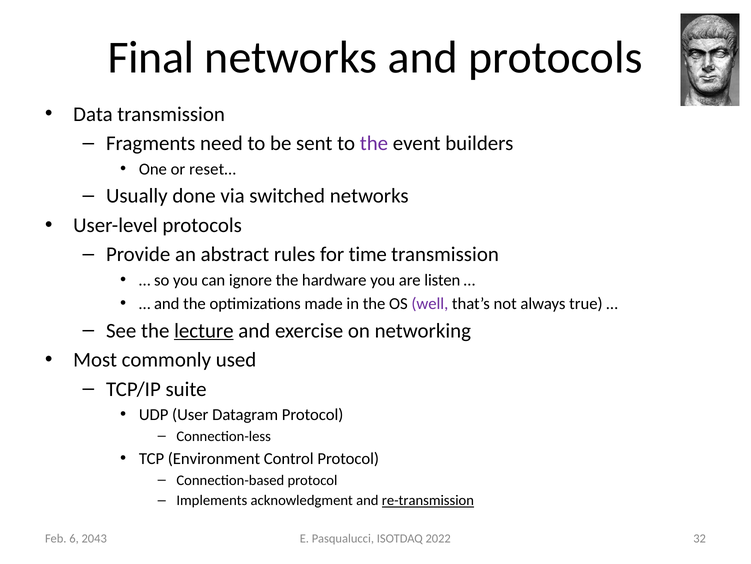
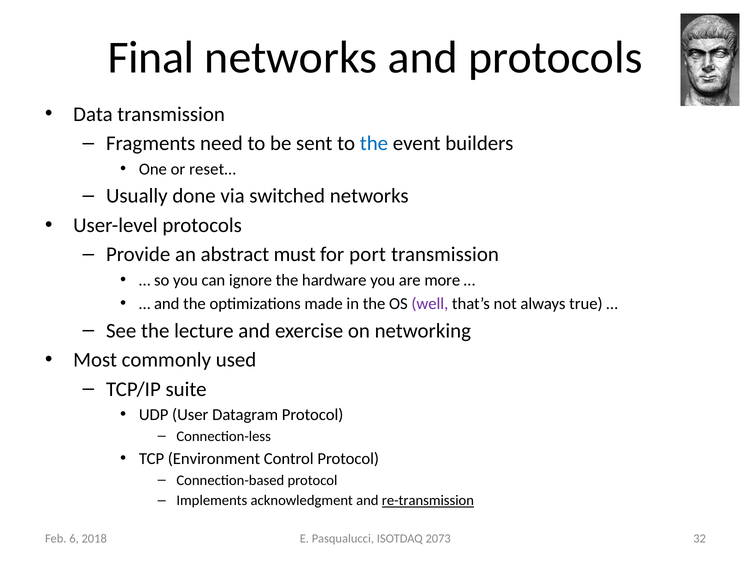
the colour: purple -> blue (374, 143)
rules: rules -> must (295, 254)
time: time -> port (368, 254)
listen: listen -> more (442, 280)
lecture underline: present -> none (204, 330)
2022: 2022 -> 2073 (438, 538)
2043: 2043 -> 2018 (94, 538)
